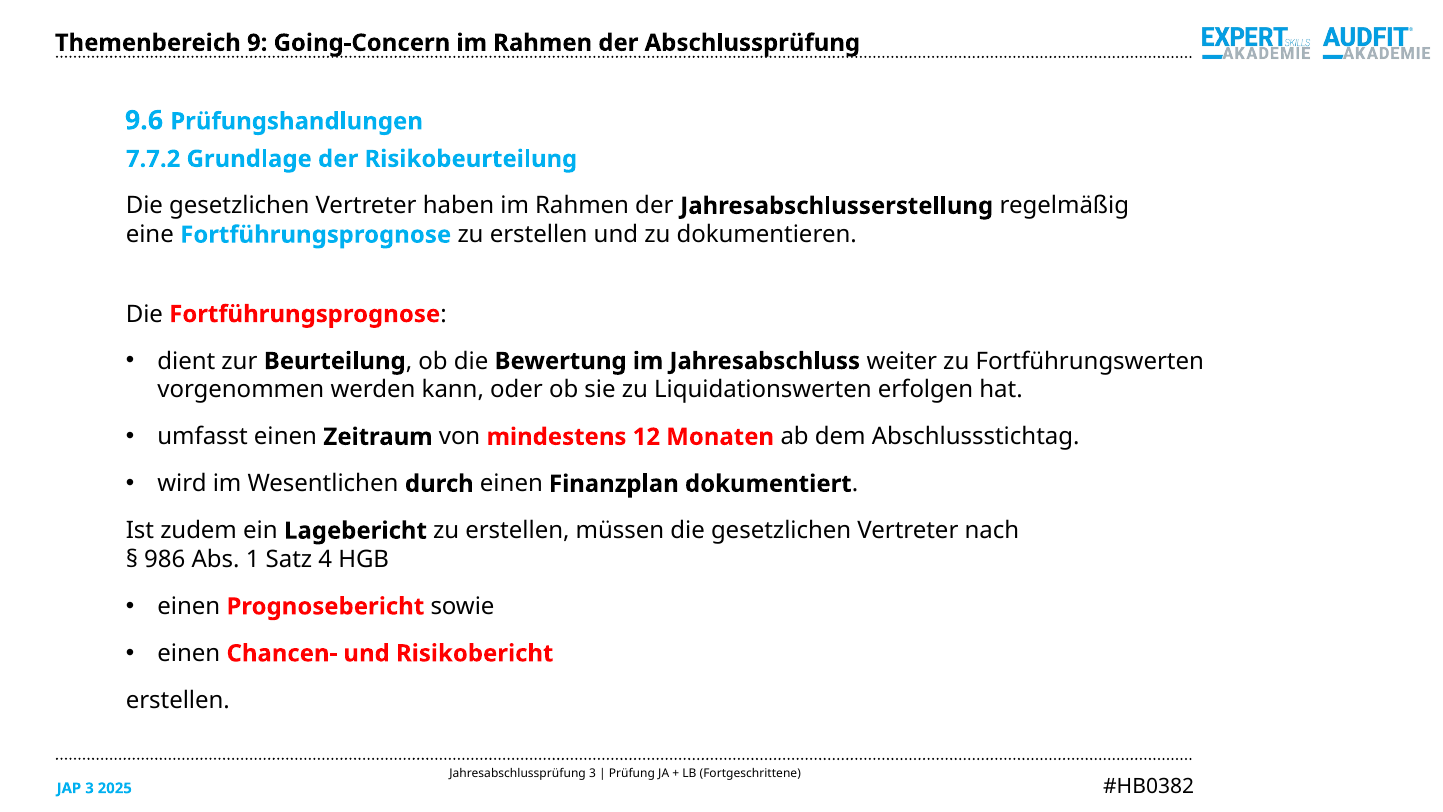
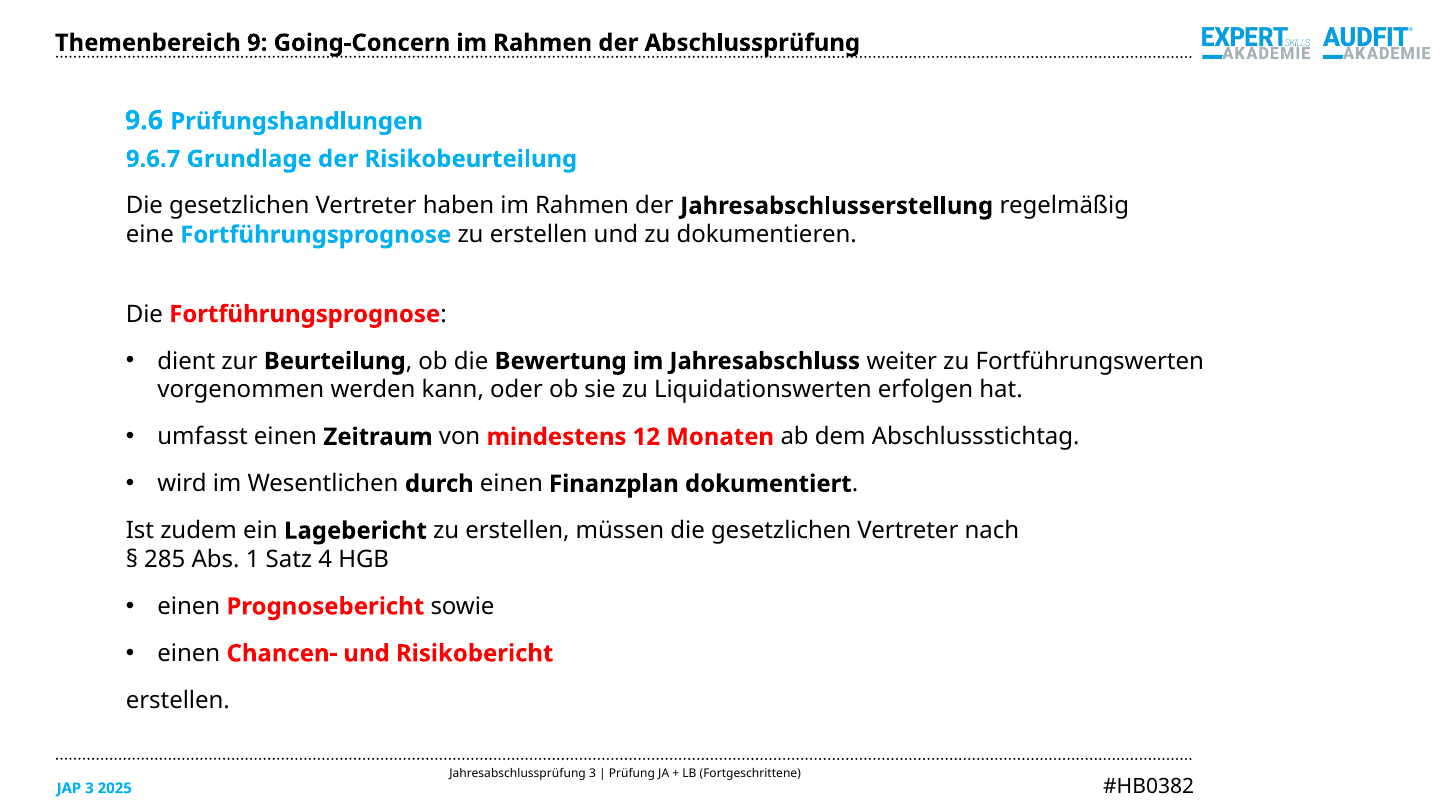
7.7.2: 7.7.2 -> 9.6.7 (153, 159)
986: 986 -> 285 (165, 559)
